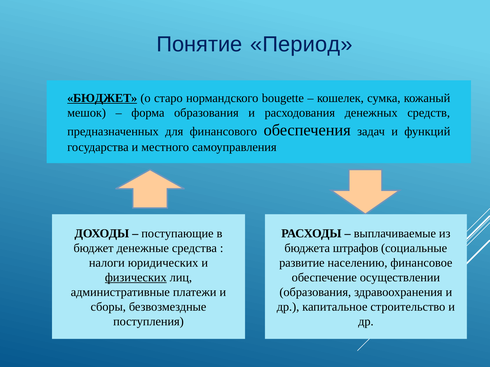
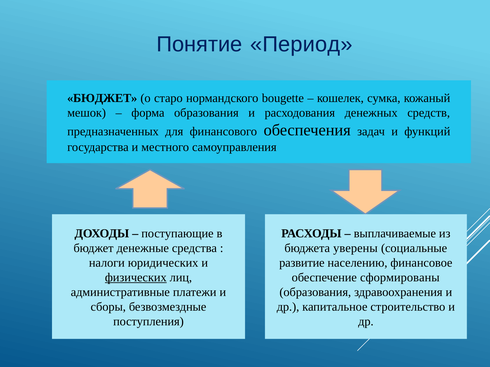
БЮДЖЕТ underline: present -> none (102, 98)
штрафов: штрафов -> уверены (355, 248)
осуществлении: осуществлении -> сформированы (400, 278)
